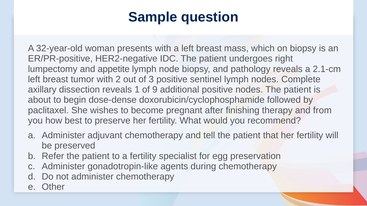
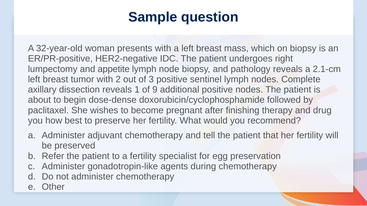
from: from -> drug (322, 110)
